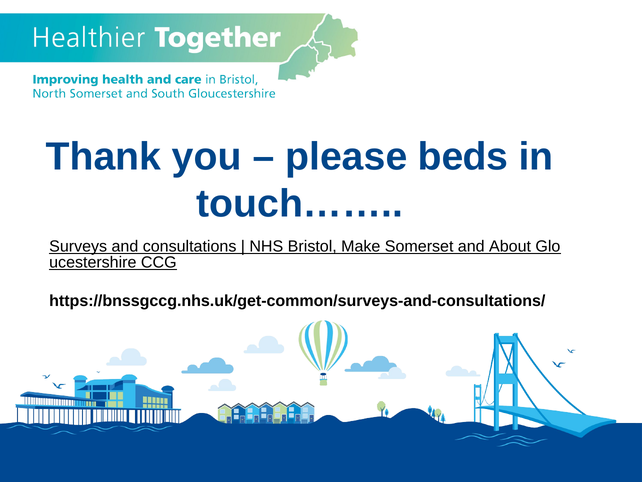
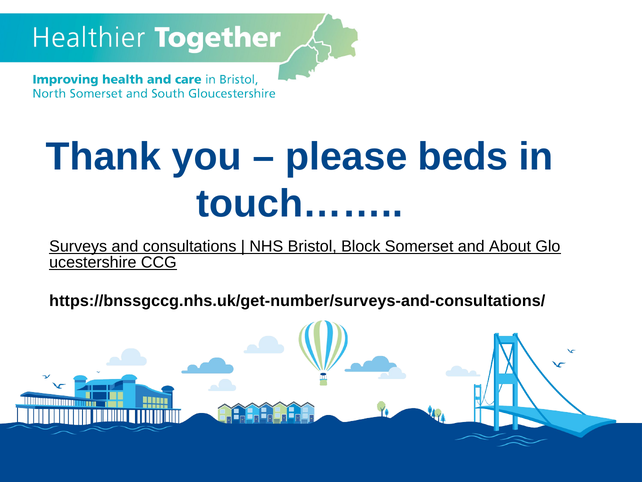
Make: Make -> Block (361, 246)
https://bnssgccg.nhs.uk/get-common/surveys-and-consultations/: https://bnssgccg.nhs.uk/get-common/surveys-and-consultations/ -> https://bnssgccg.nhs.uk/get-number/surveys-and-consultations/ (297, 301)
